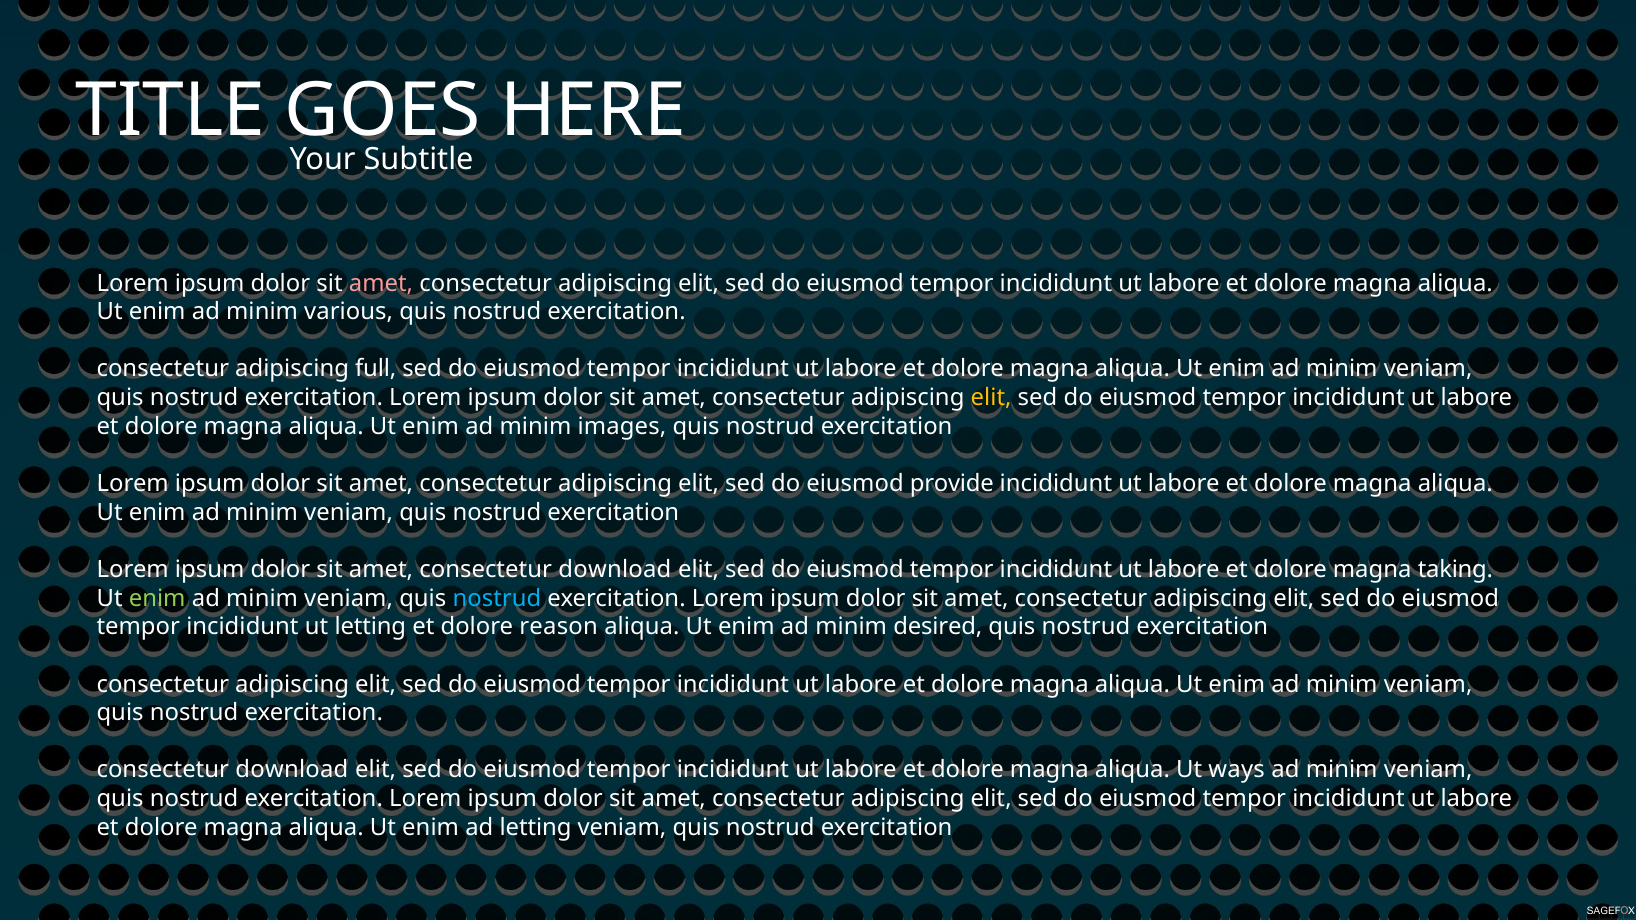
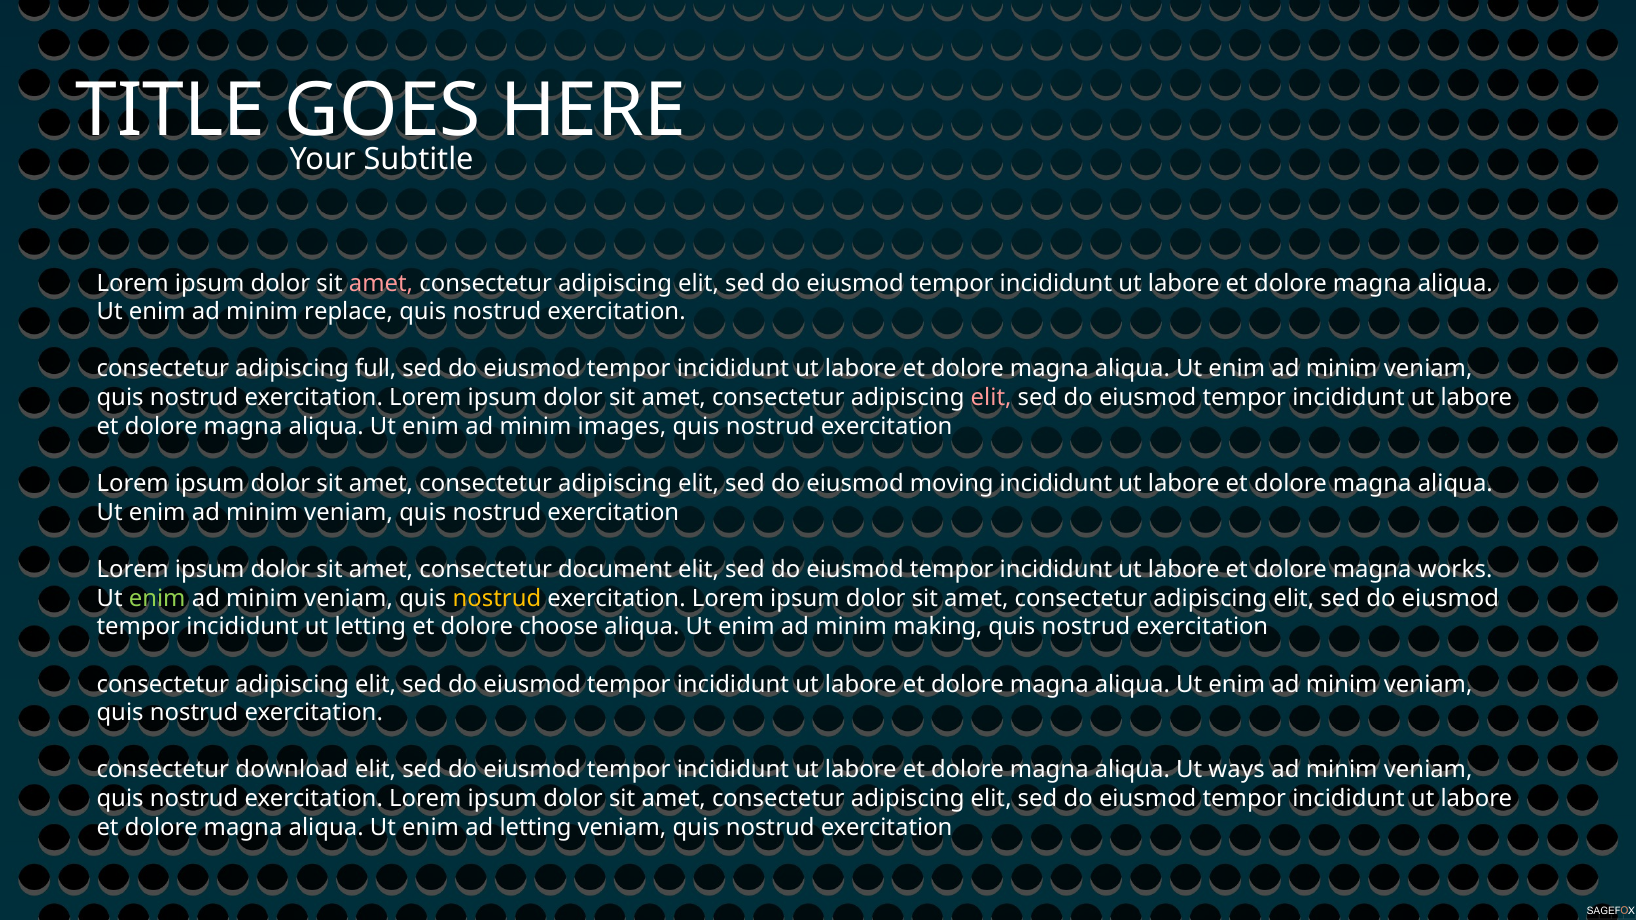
various: various -> replace (349, 312)
elit colour: yellow -> pink (991, 398)
provide: provide -> moving (952, 484)
amet consectetur download: download -> document (615, 570)
taking: taking -> works (1455, 570)
nostrud colour: light blue -> yellow (497, 598)
reason: reason -> choose (559, 627)
desired: desired -> making (938, 627)
